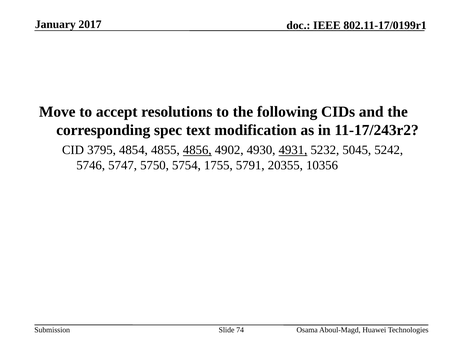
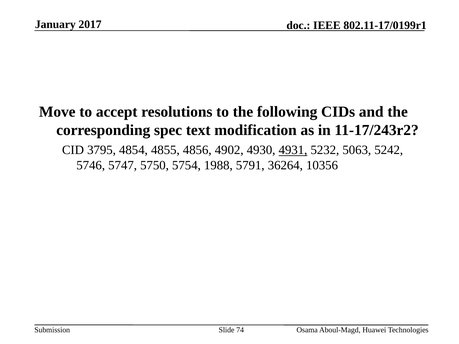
4856 underline: present -> none (197, 150)
5045: 5045 -> 5063 (357, 150)
1755: 1755 -> 1988 (218, 166)
20355: 20355 -> 36264 (285, 166)
